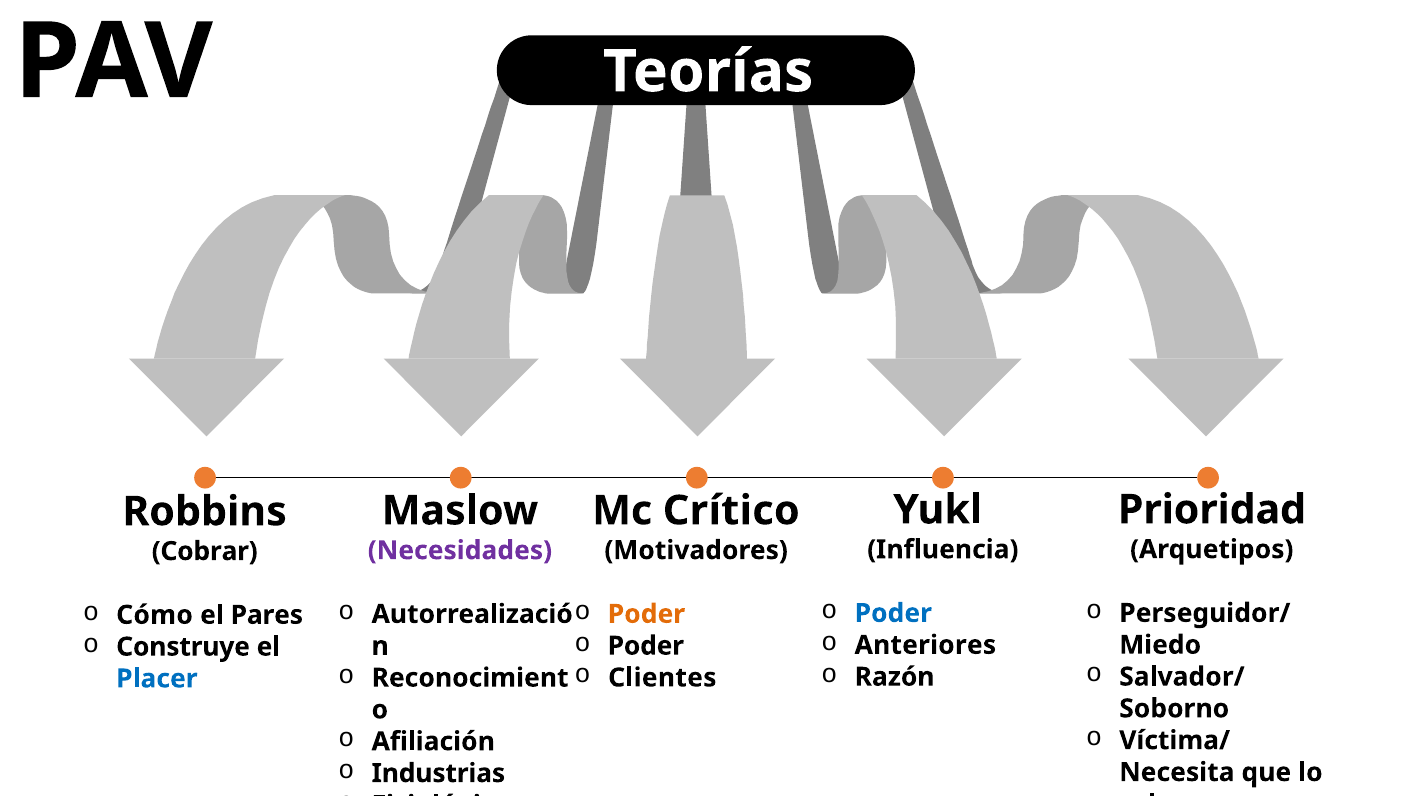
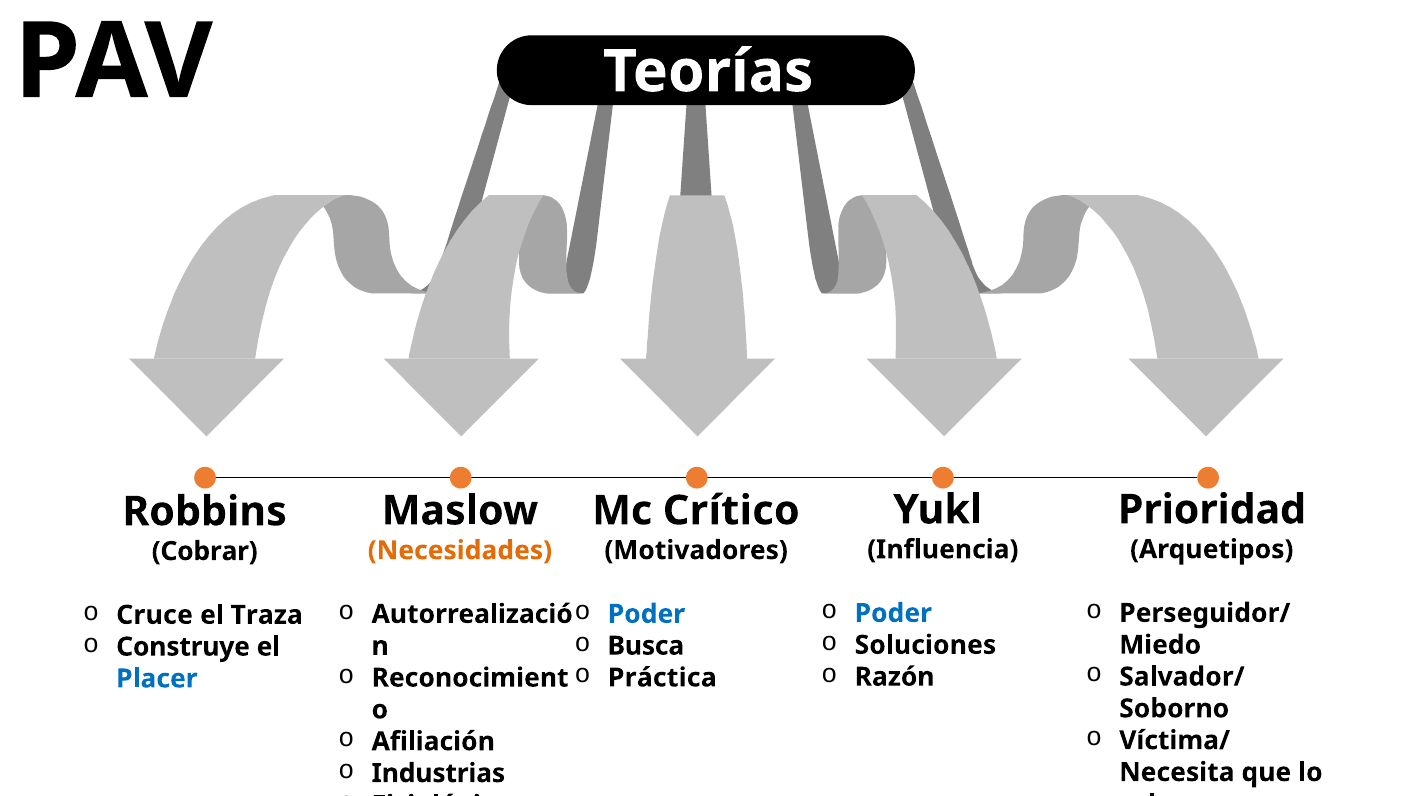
Necesidades colour: purple -> orange (460, 550)
Poder colour: orange -> blue (646, 614)
Cómo: Cómo -> Cruce (155, 615)
Pares: Pares -> Traza (267, 615)
Anteriores: Anteriores -> Soluciones (925, 645)
Poder: Poder -> Busca (646, 645)
Clientes: Clientes -> Práctica (662, 677)
